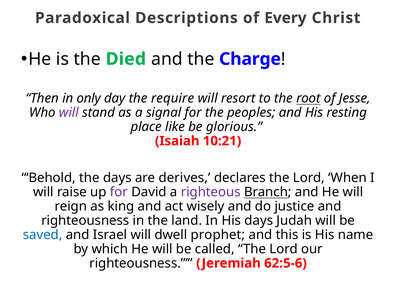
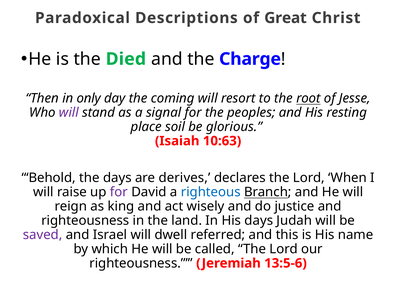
Every: Every -> Great (285, 18)
require: require -> coming (173, 98)
like: like -> soil (175, 127)
10:21: 10:21 -> 10:63 (222, 141)
righteous colour: purple -> blue (211, 192)
saved colour: blue -> purple (43, 235)
prophet: prophet -> referred (218, 235)
62:5-6: 62:5-6 -> 13:5-6 (286, 263)
